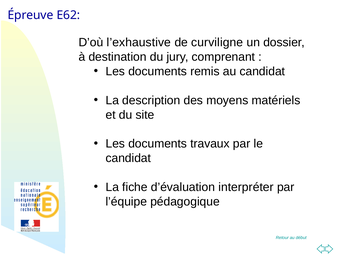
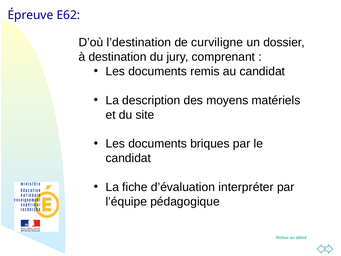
l’exhaustive: l’exhaustive -> l’destination (139, 42)
travaux: travaux -> briques (210, 144)
